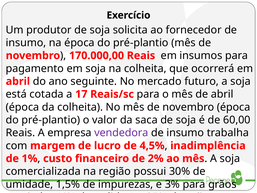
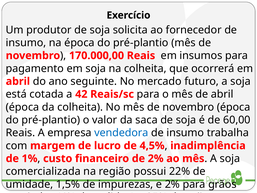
17: 17 -> 42 (81, 94)
vendedora colour: purple -> blue (121, 133)
30%: 30% -> 22% (180, 171)
e 3%: 3% -> 2% (172, 184)
